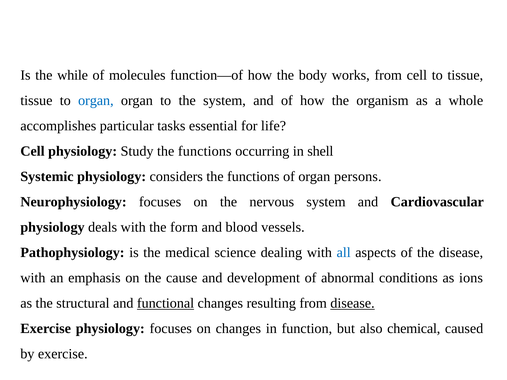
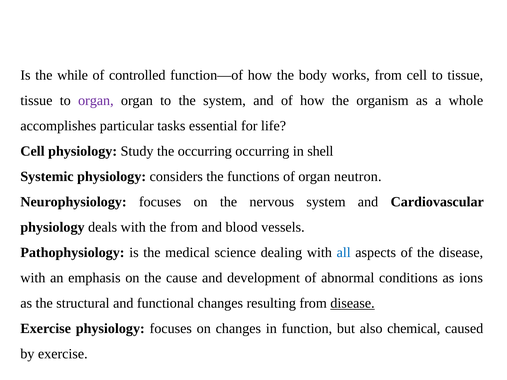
molecules: molecules -> controlled (137, 75)
organ colour: blue -> purple (96, 101)
Study the functions: functions -> occurring (205, 151)
persons: persons -> neutron (358, 177)
the form: form -> from (184, 227)
functional underline: present -> none (166, 303)
